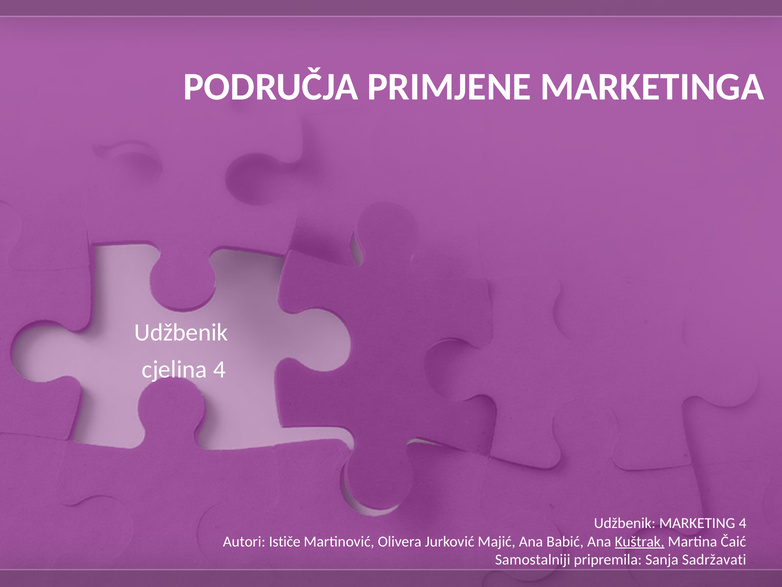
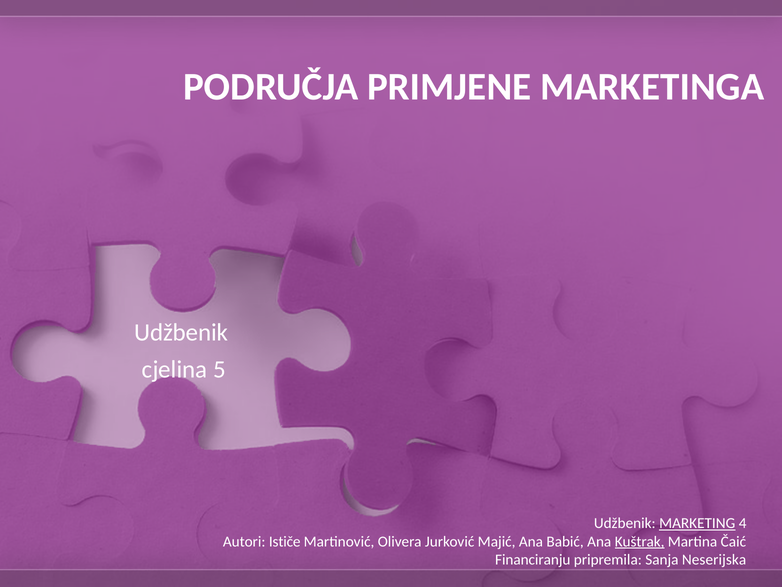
cjelina 4: 4 -> 5 (219, 369)
MARKETING underline: none -> present (697, 523)
Samostalniji: Samostalniji -> Financiranju (533, 559)
Sadržavati: Sadržavati -> Neserijska (714, 559)
